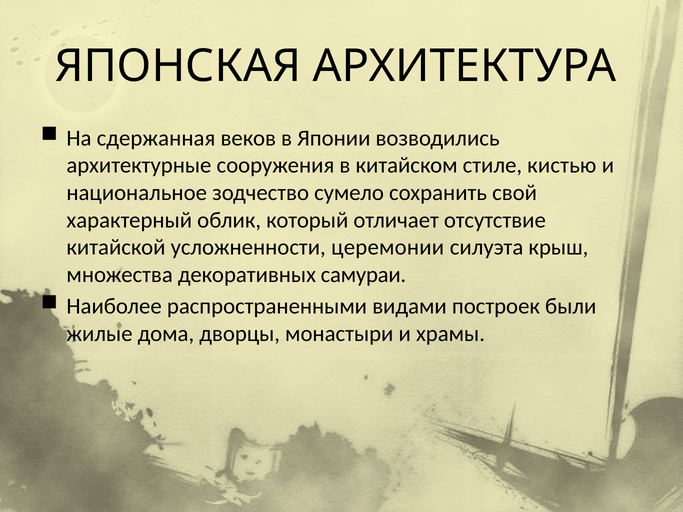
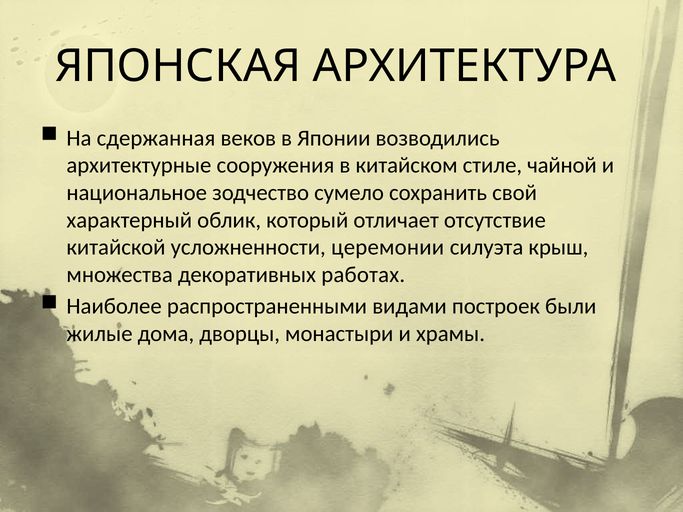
кистью: кистью -> чайной (562, 165)
самураи: самураи -> работах (363, 275)
